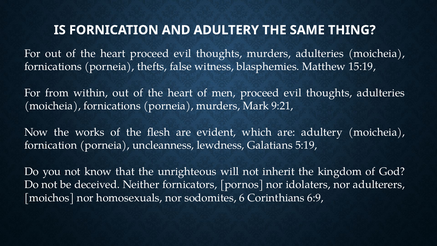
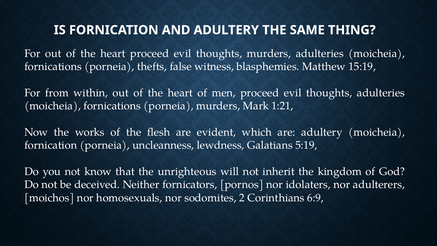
9:21: 9:21 -> 1:21 (282, 106)
6: 6 -> 2 (242, 198)
